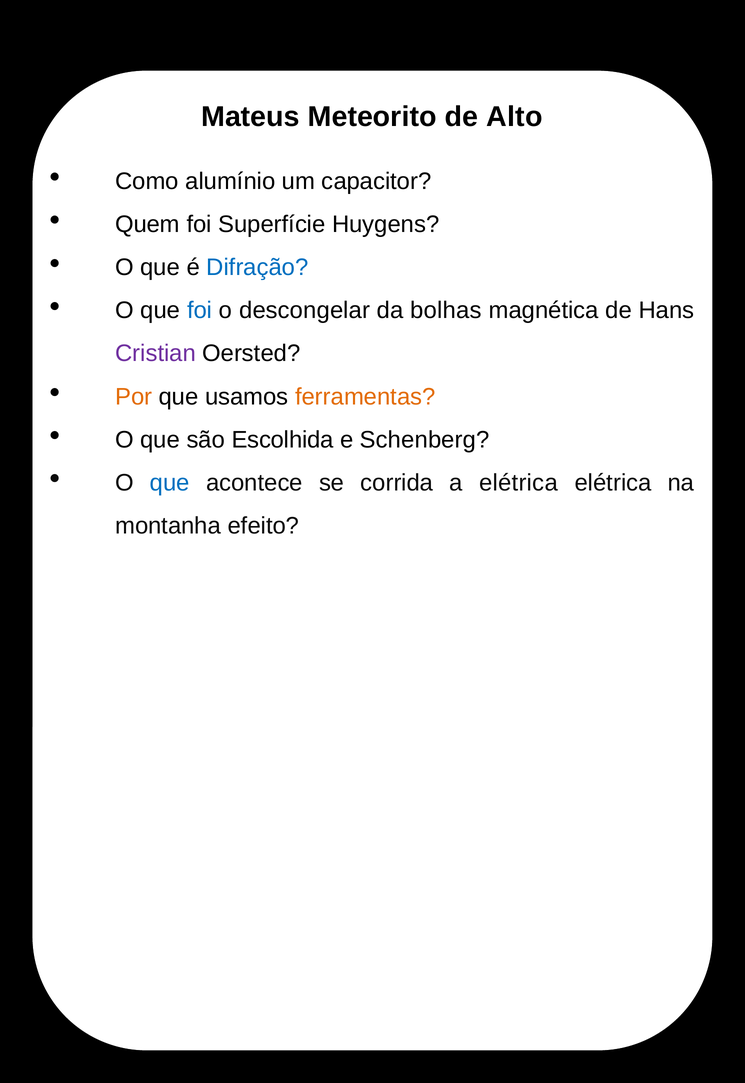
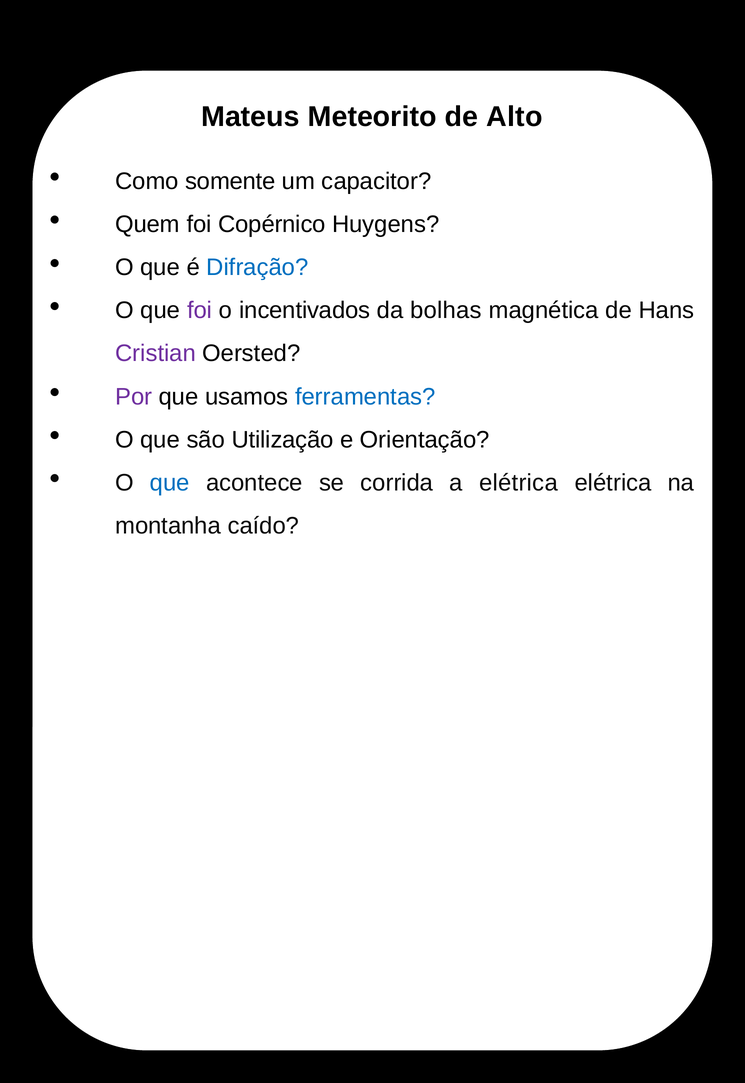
alumínio: alumínio -> somente (230, 182)
Superfície: Superfície -> Copérnico (272, 225)
foi colour: blue -> purple (200, 311)
descongelar: descongelar -> incentivados (305, 311)
Por colour: orange -> purple (134, 397)
ferramentas colour: orange -> blue (365, 397)
Escolhida: Escolhida -> Utilização (283, 440)
Schenberg: Schenberg -> Orientação (425, 440)
efeito: efeito -> caído (263, 526)
